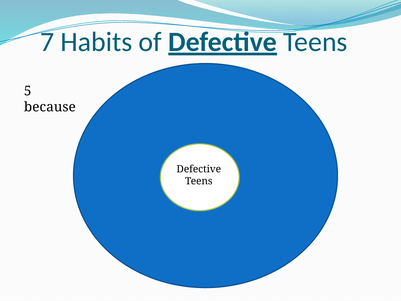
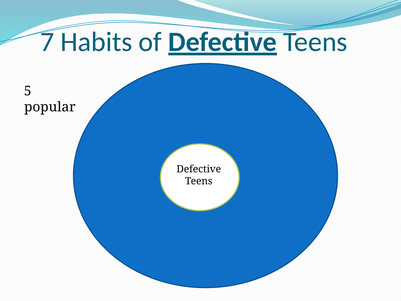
because: because -> popular (50, 107)
